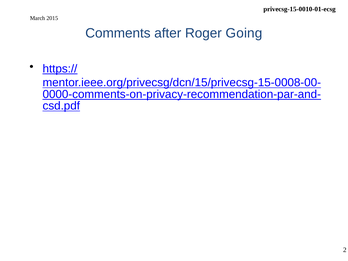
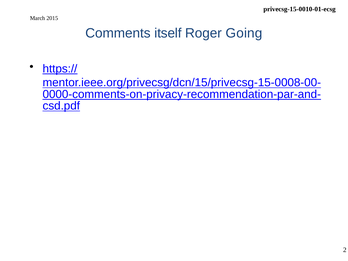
after: after -> itself (168, 33)
